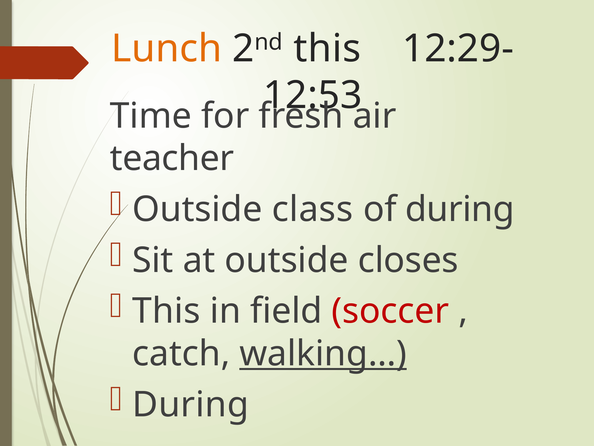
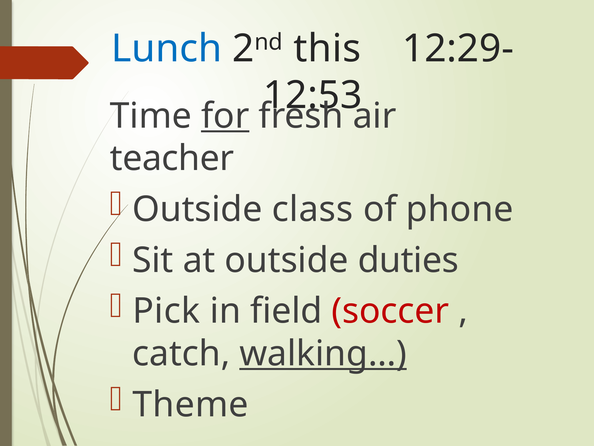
Lunch colour: orange -> blue (167, 49)
for underline: none -> present (225, 116)
of during: during -> phone (460, 209)
closes: closes -> duties (408, 260)
This: This -> Pick (166, 311)
During: During -> Theme (191, 404)
